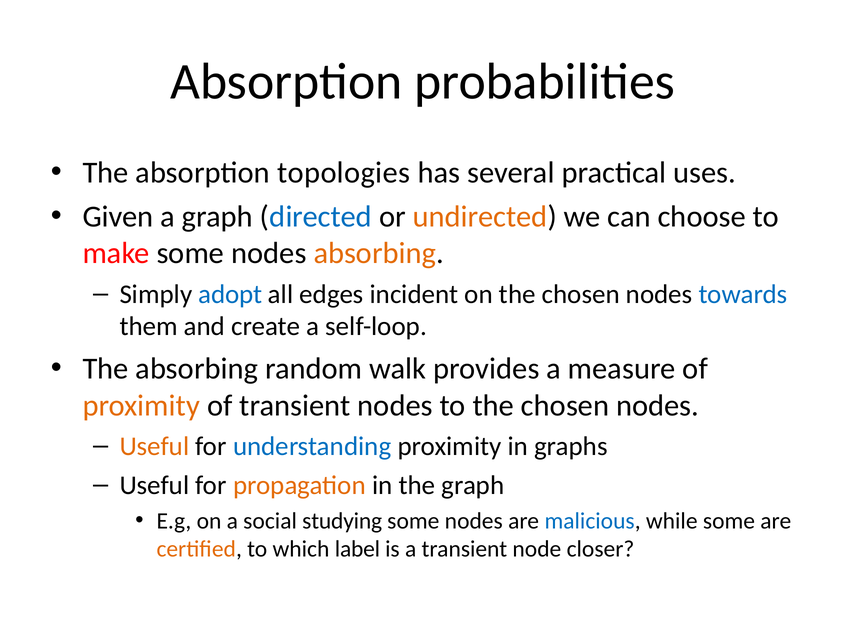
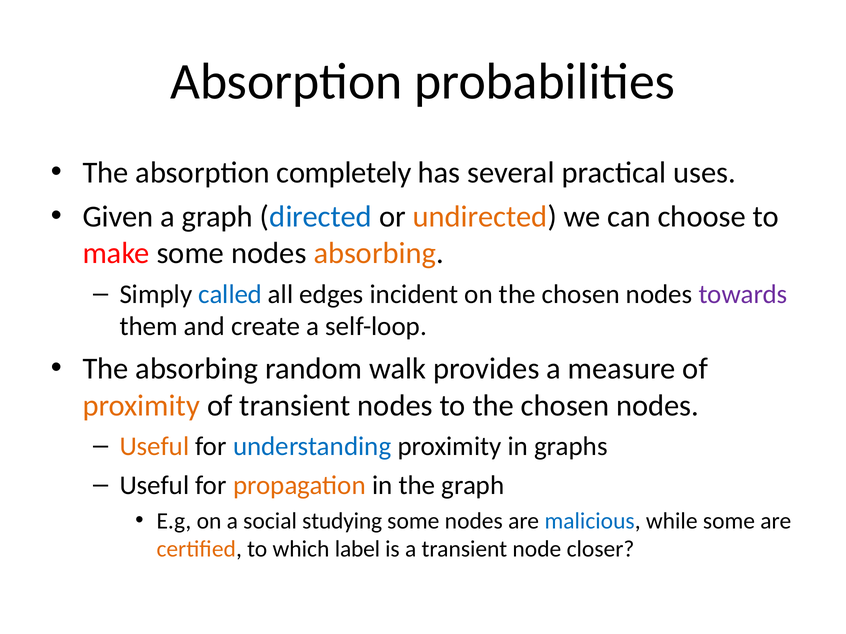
topologies: topologies -> completely (344, 173)
adopt: adopt -> called (230, 294)
towards colour: blue -> purple (743, 294)
